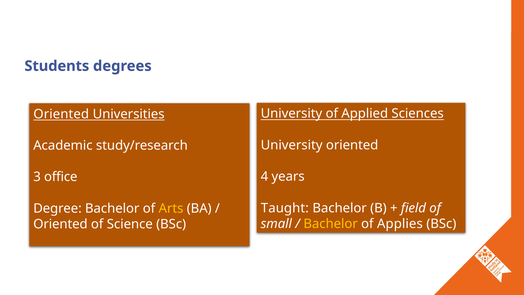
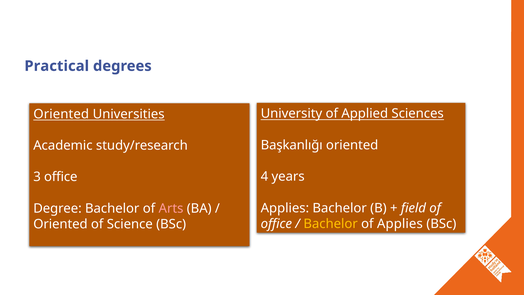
Students: Students -> Practical (57, 66)
University: University -> Başkanlığı (292, 145)
Taught: Taught -> Applies (285, 208)
Arts colour: yellow -> pink (171, 208)
small: small -> office (276, 224)
